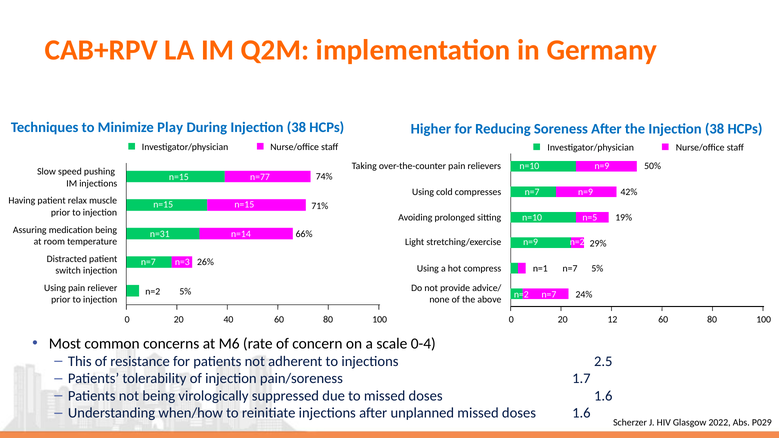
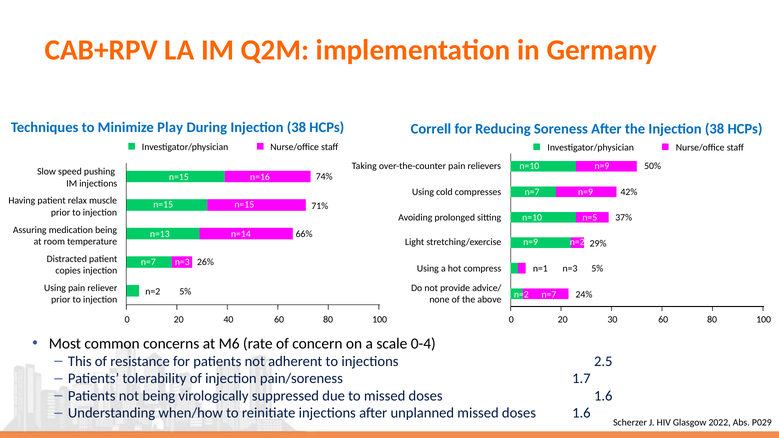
Higher: Higher -> Correll (431, 129)
n=77: n=77 -> n=16 (260, 177)
19%: 19% -> 37% (624, 218)
n=31: n=31 -> n=13 (160, 234)
n=1 n=7: n=7 -> n=3 (570, 268)
switch: switch -> copies (68, 271)
12: 12 -> 30 (613, 320)
